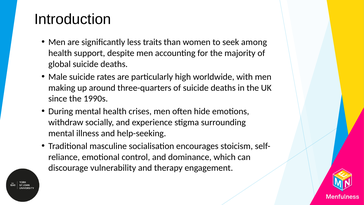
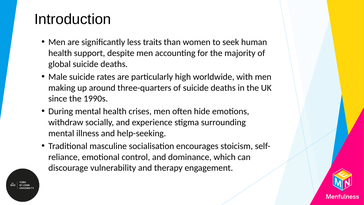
among: among -> human (254, 42)
